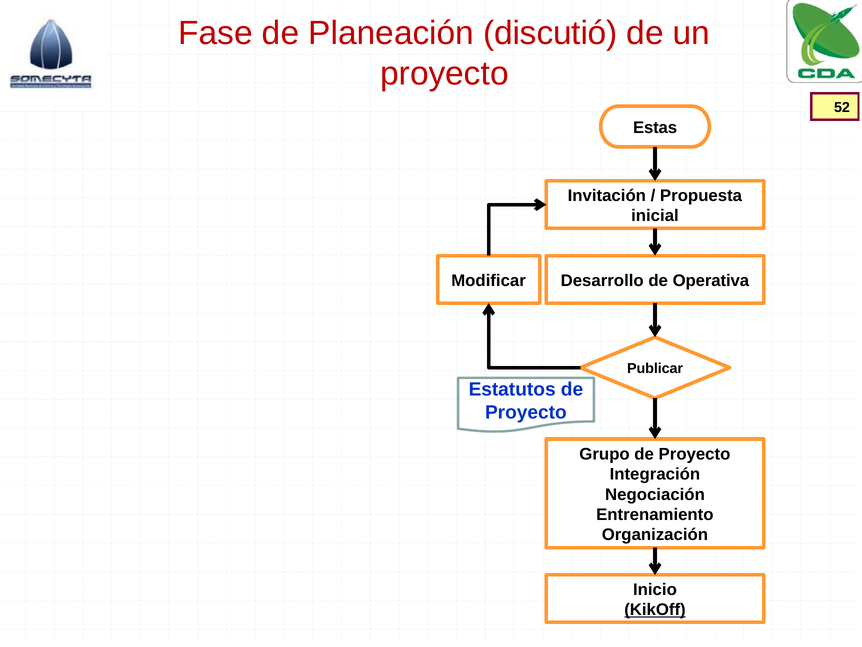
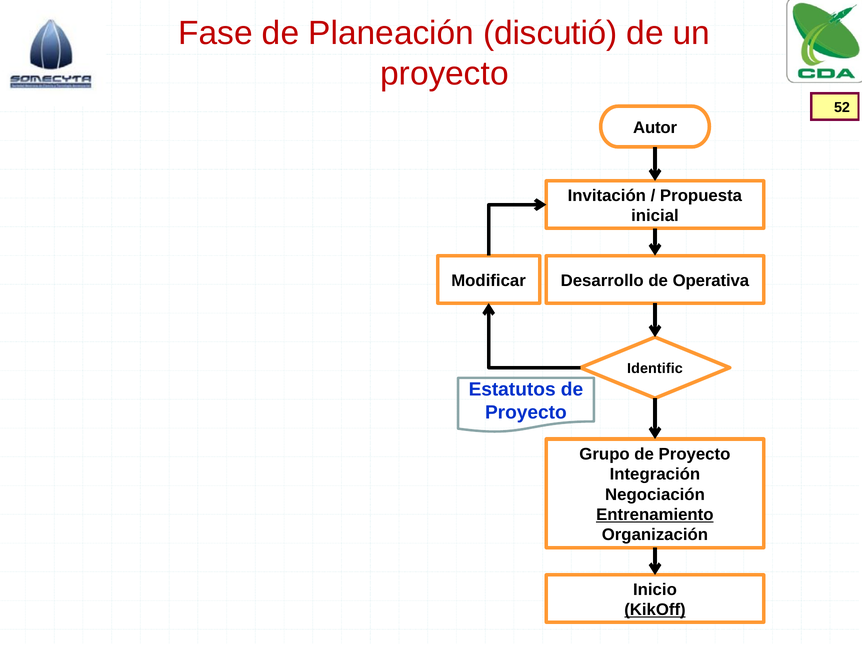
Estas: Estas -> Autor (655, 128)
Publicar: Publicar -> Identific (655, 368)
Entrenamiento underline: none -> present (655, 514)
